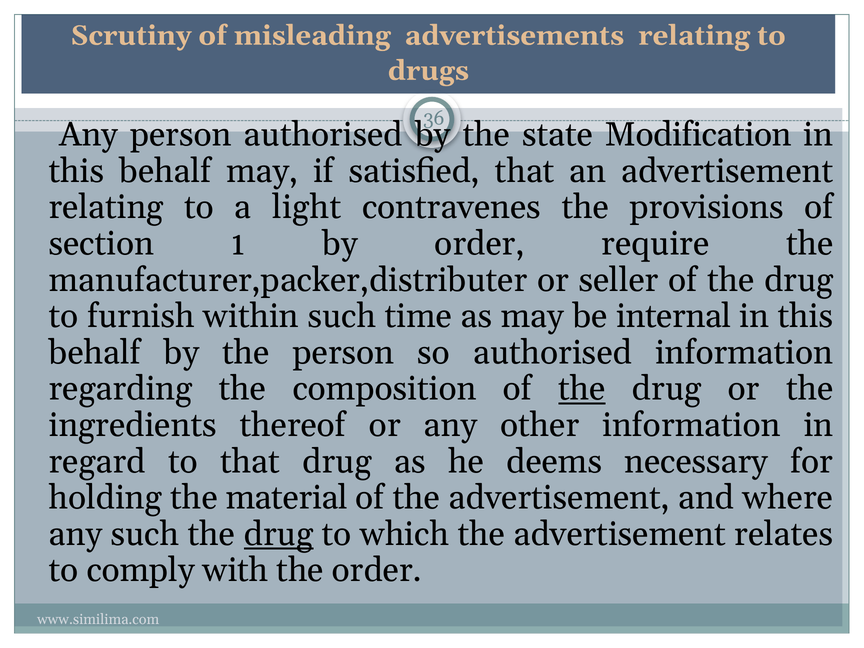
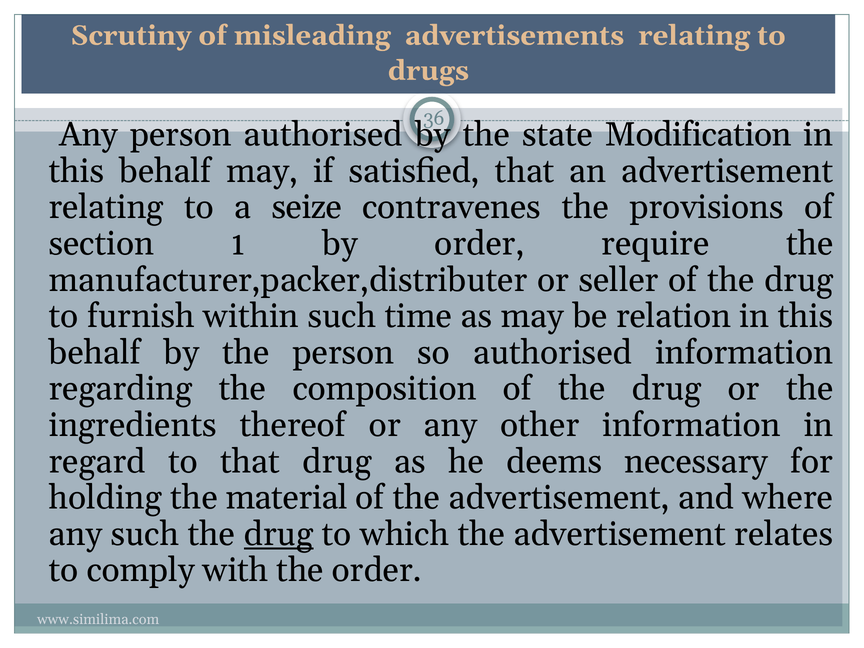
light: light -> seize (307, 207)
internal: internal -> relation (674, 316)
the underline: present -> none (582, 389)
